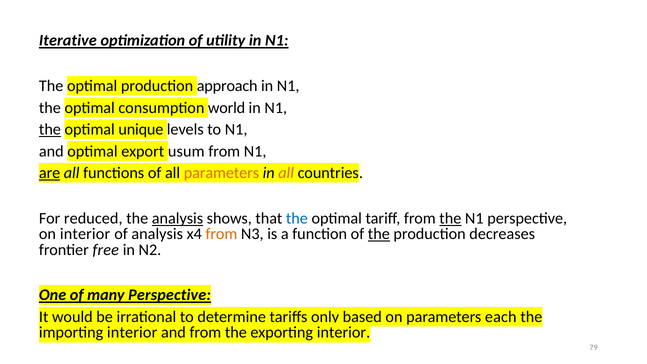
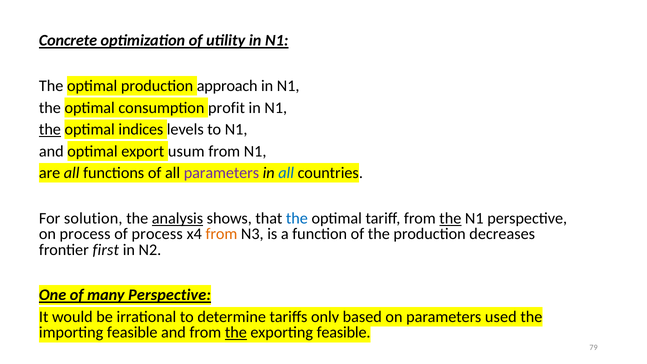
Iterative: Iterative -> Concrete (68, 41)
world: world -> profit (227, 108)
unique: unique -> indices (141, 129)
are underline: present -> none (50, 173)
parameters colour: orange -> purple (221, 173)
all colour: orange -> blue (286, 173)
reduced: reduced -> solution (93, 218)
on interior: interior -> process (85, 234)
of analysis: analysis -> process (157, 234)
the underline: present -> none (379, 234)
free: free -> first (106, 250)
each: each -> used (501, 317)
importing interior: interior -> feasible (132, 333)
the underline: none -> present (236, 333)
exporting interior: interior -> feasible (344, 333)
